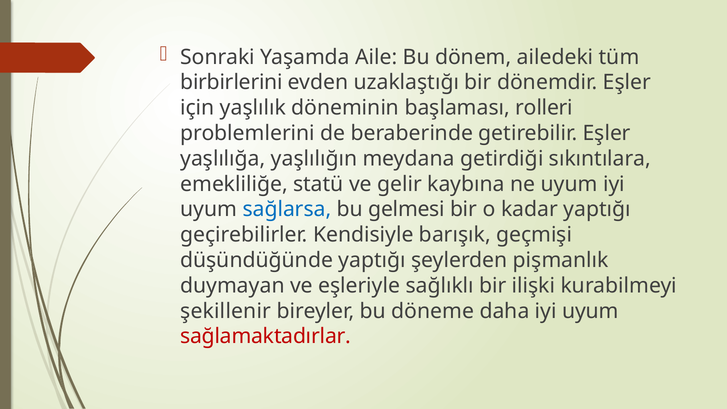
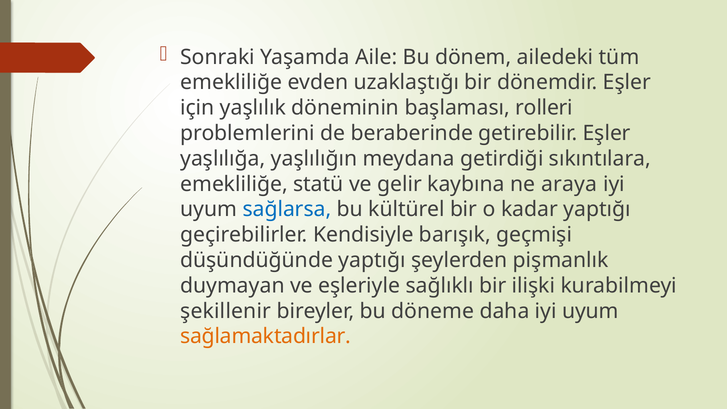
birbirlerini: birbirlerini -> emekliliğe (231, 82)
ne uyum: uyum -> araya (569, 184)
gelmesi: gelmesi -> kültürel (407, 209)
sağlamaktadırlar colour: red -> orange (266, 336)
